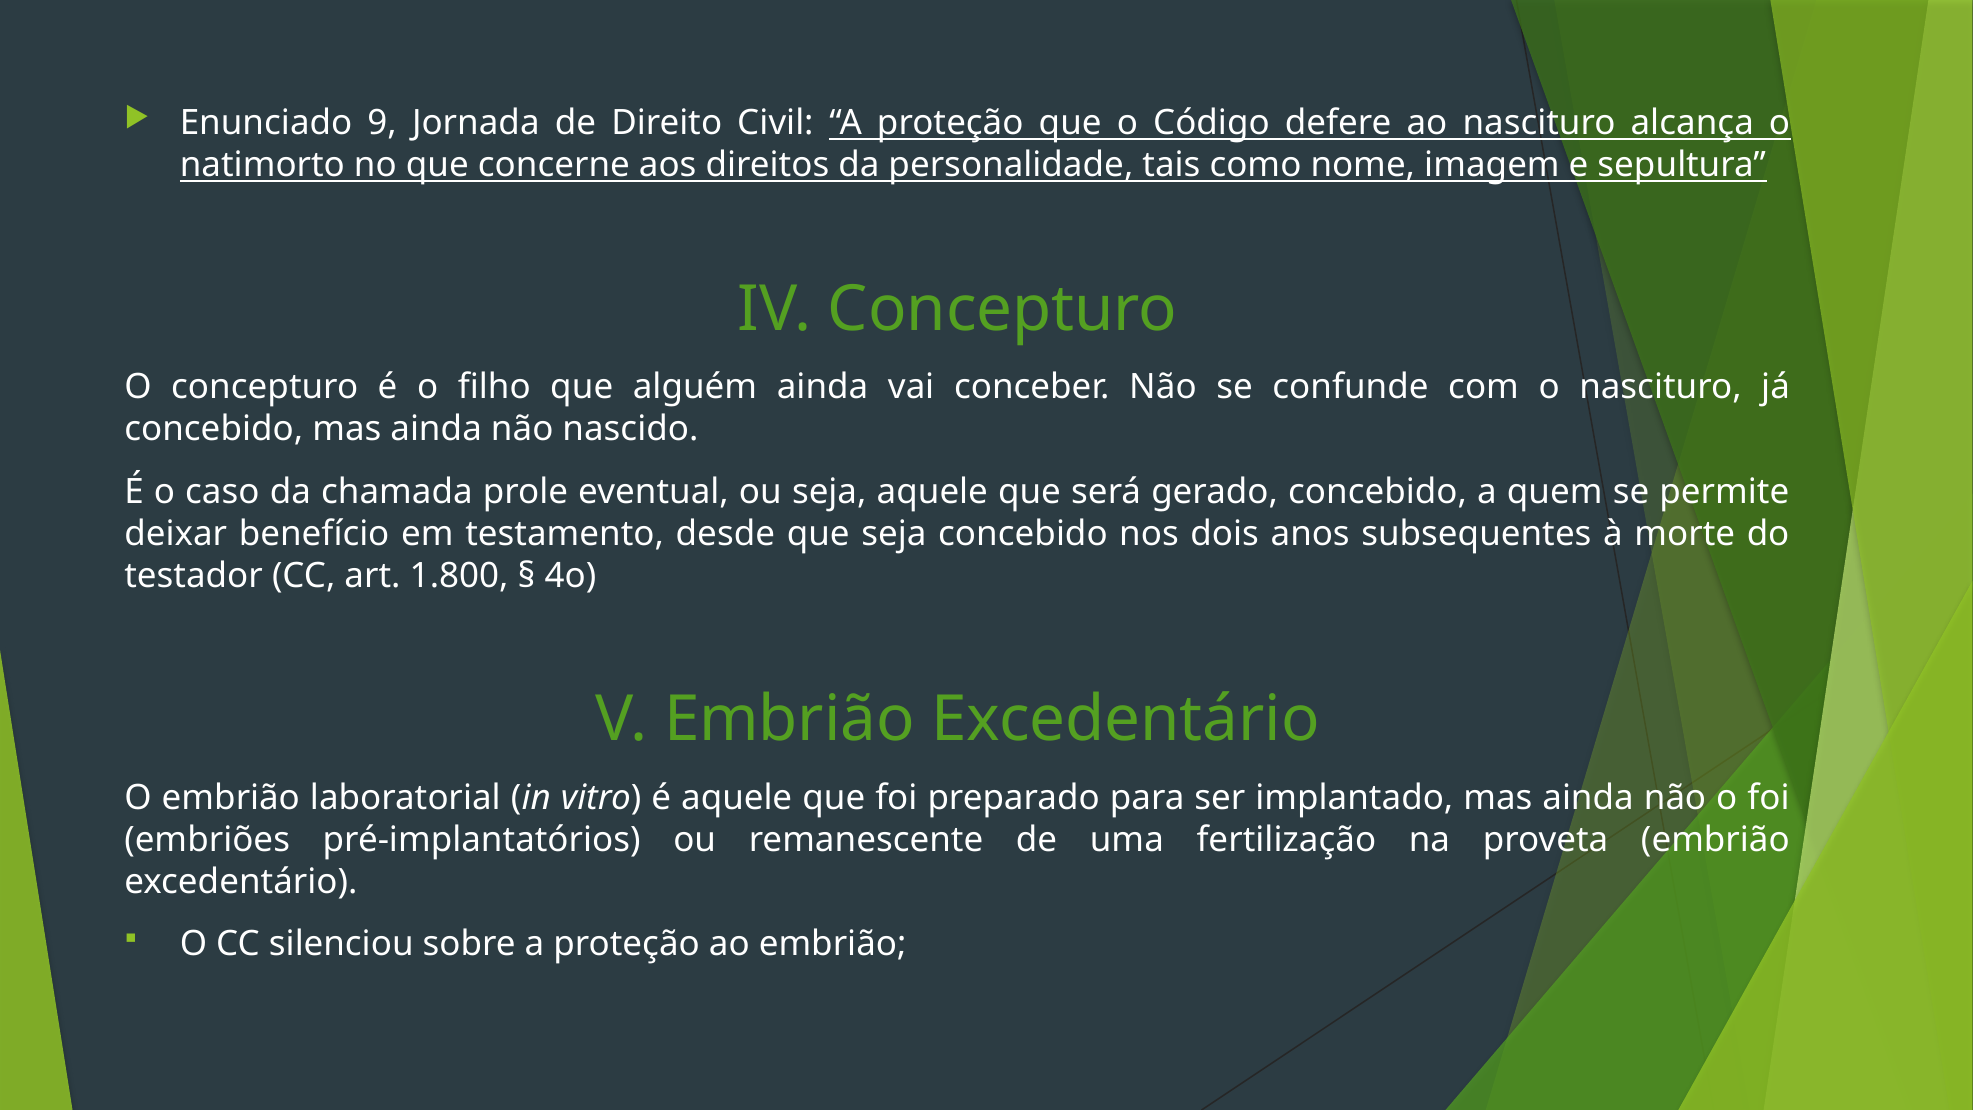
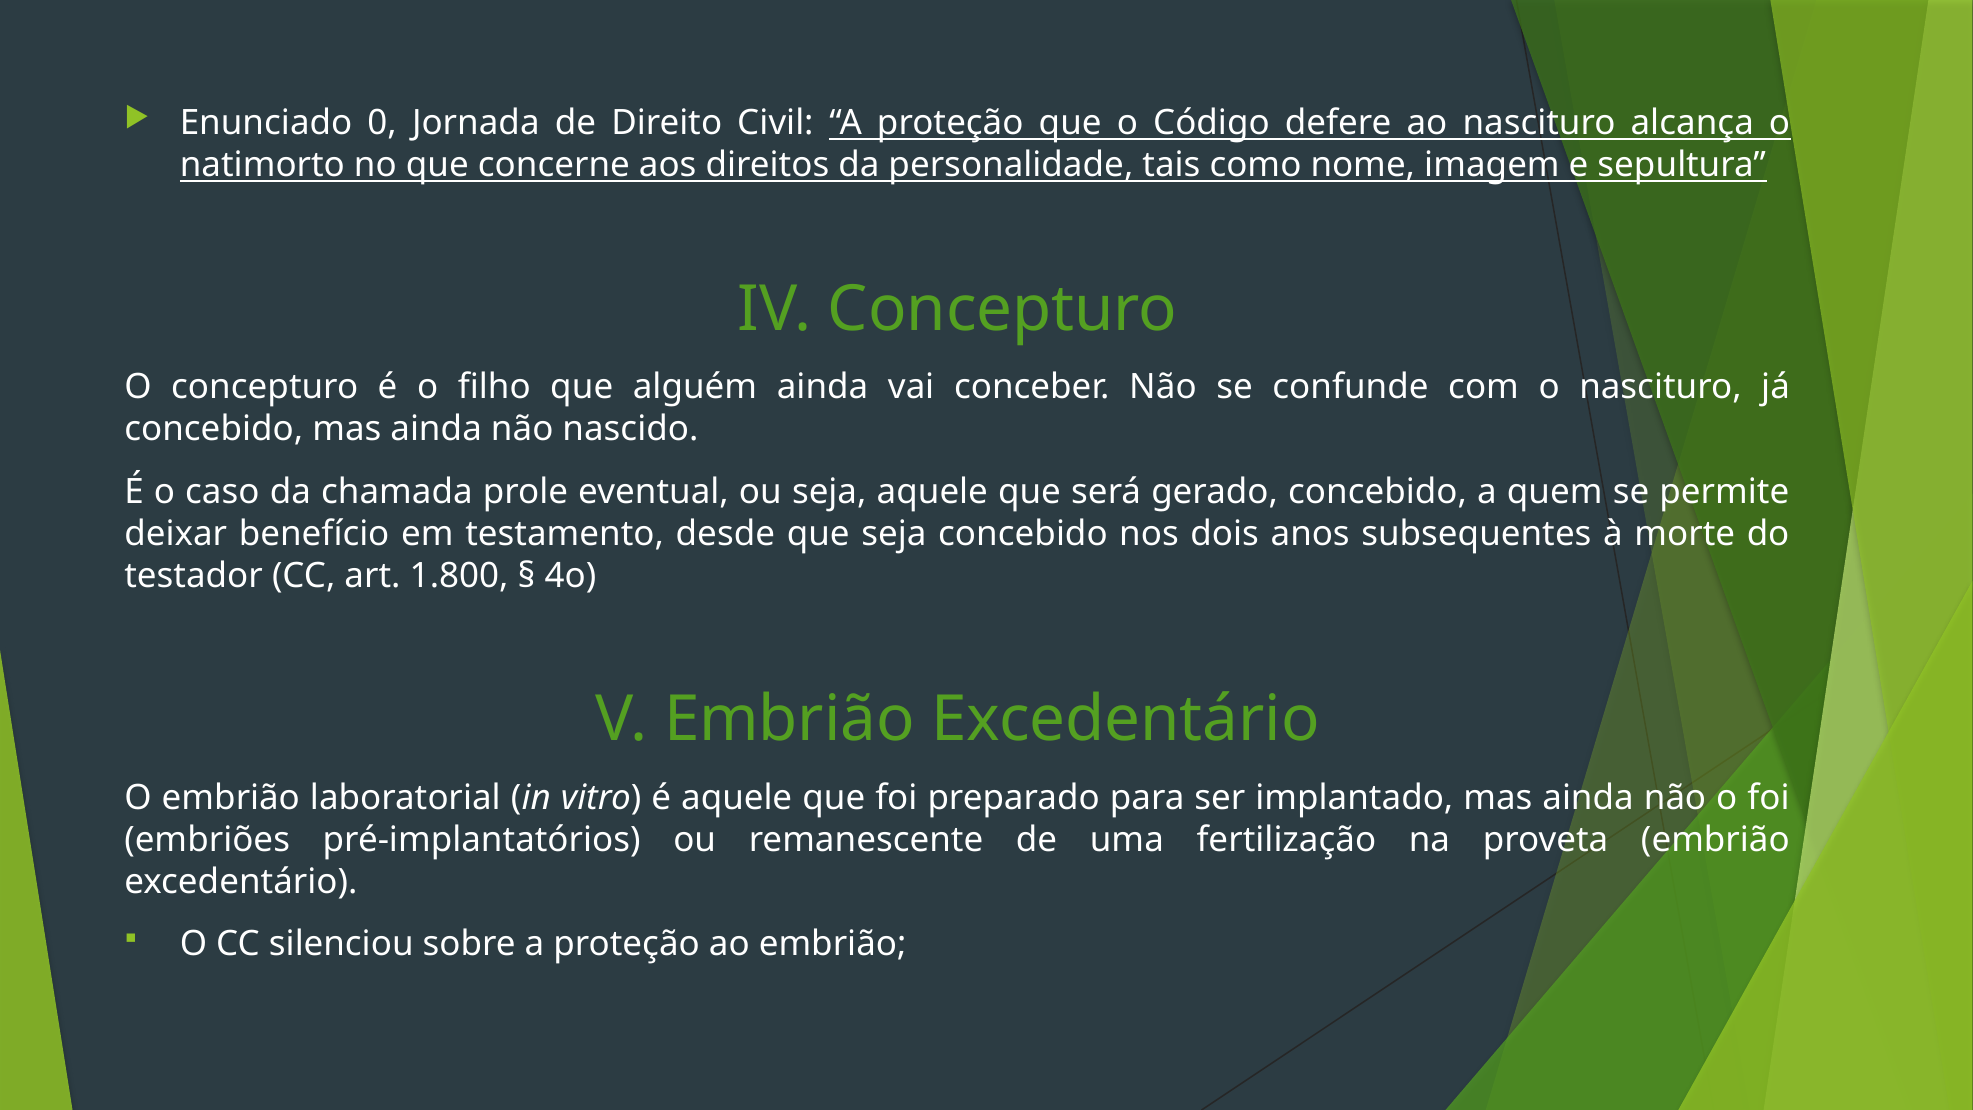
9: 9 -> 0 (382, 123)
